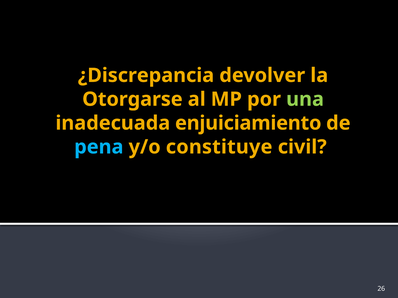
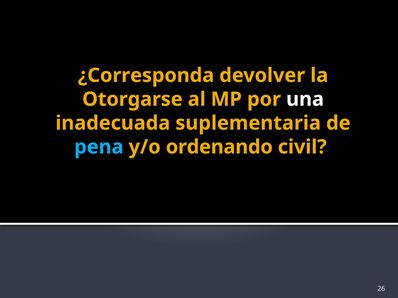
¿Discrepancia: ¿Discrepancia -> ¿Corresponda (146, 76)
una colour: light green -> white (305, 99)
enjuiciamiento: enjuiciamiento -> suplementaria (248, 123)
constituye: constituye -> ordenando (219, 147)
